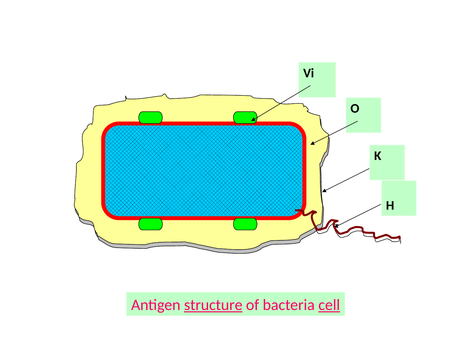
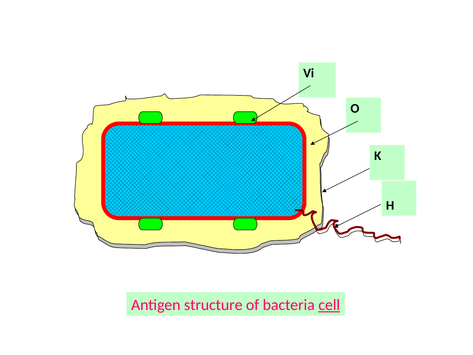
structure underline: present -> none (213, 305)
